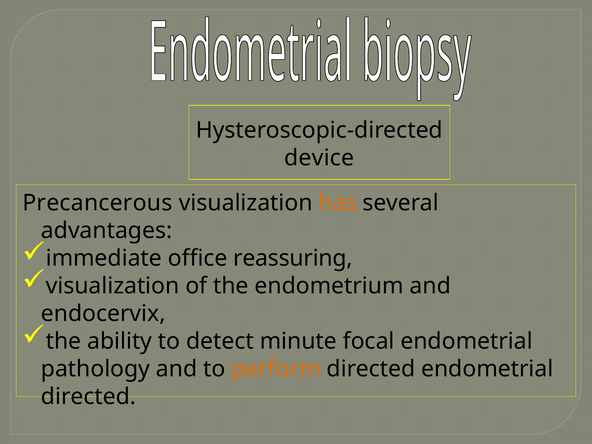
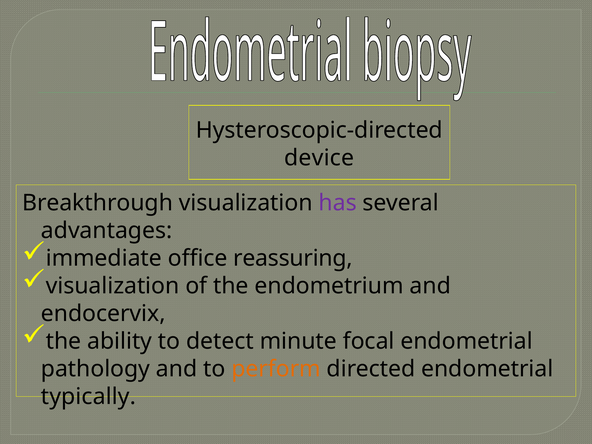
Precancerous: Precancerous -> Breakthrough (98, 203)
has colour: orange -> purple (338, 203)
directed: directed -> typically (88, 397)
